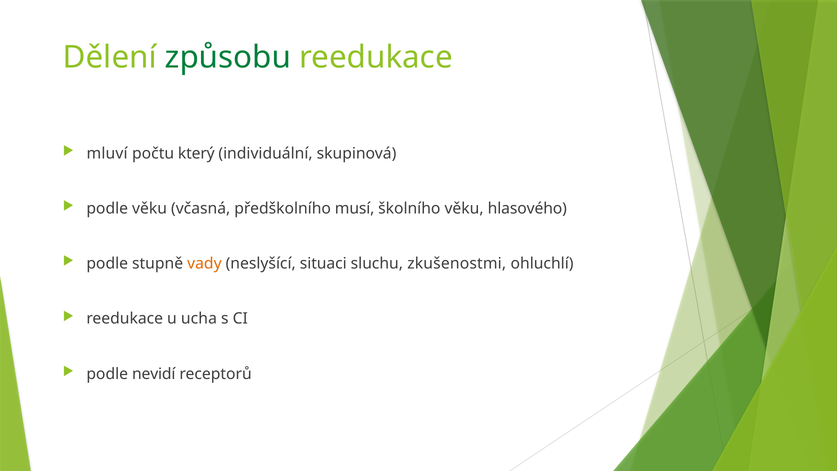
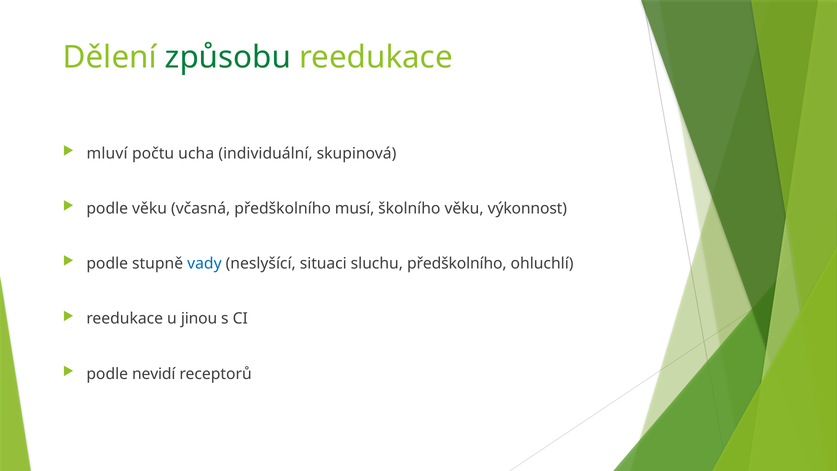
který: který -> ucha (196, 153)
hlasového: hlasového -> výkonnost (527, 208)
vady colour: orange -> blue (204, 263)
sluchu zkušenostmi: zkušenostmi -> předškolního (457, 263)
ucha: ucha -> jinou (199, 319)
